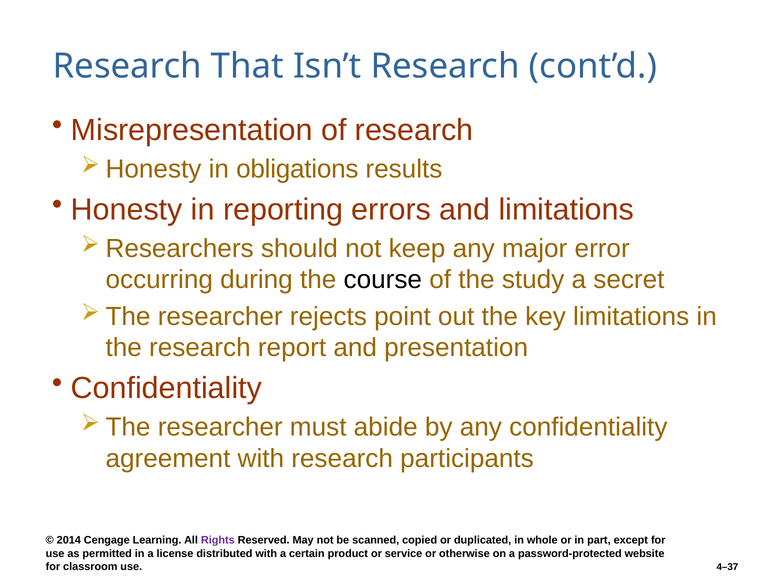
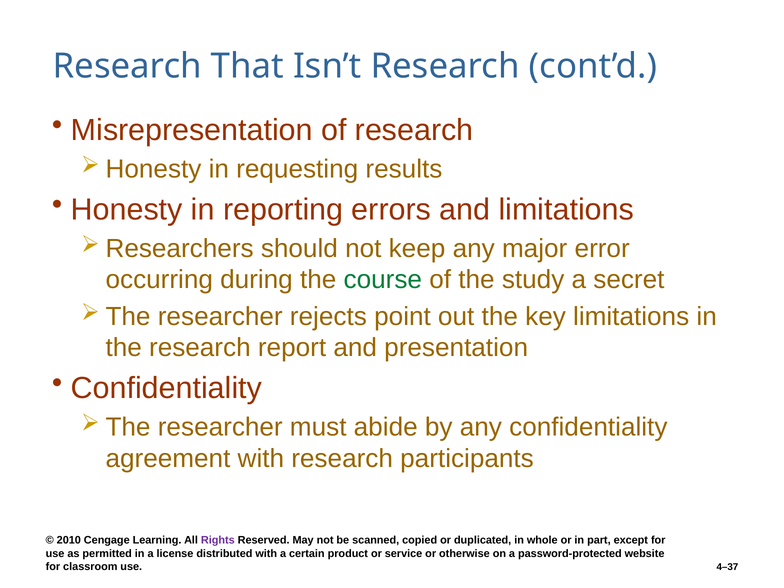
obligations: obligations -> requesting (297, 169)
course colour: black -> green (383, 280)
2014: 2014 -> 2010 (69, 540)
